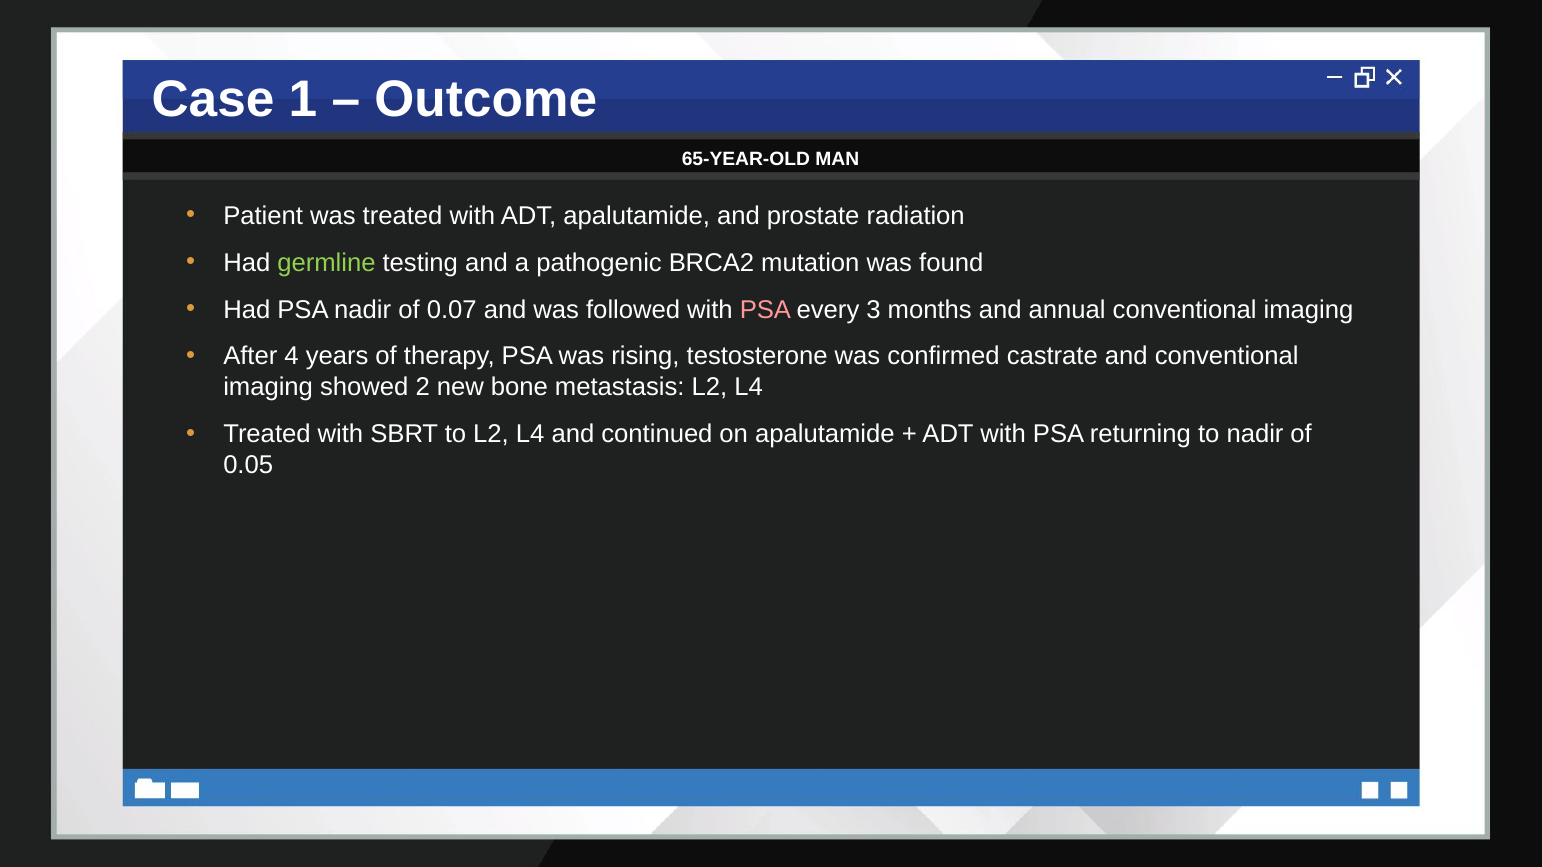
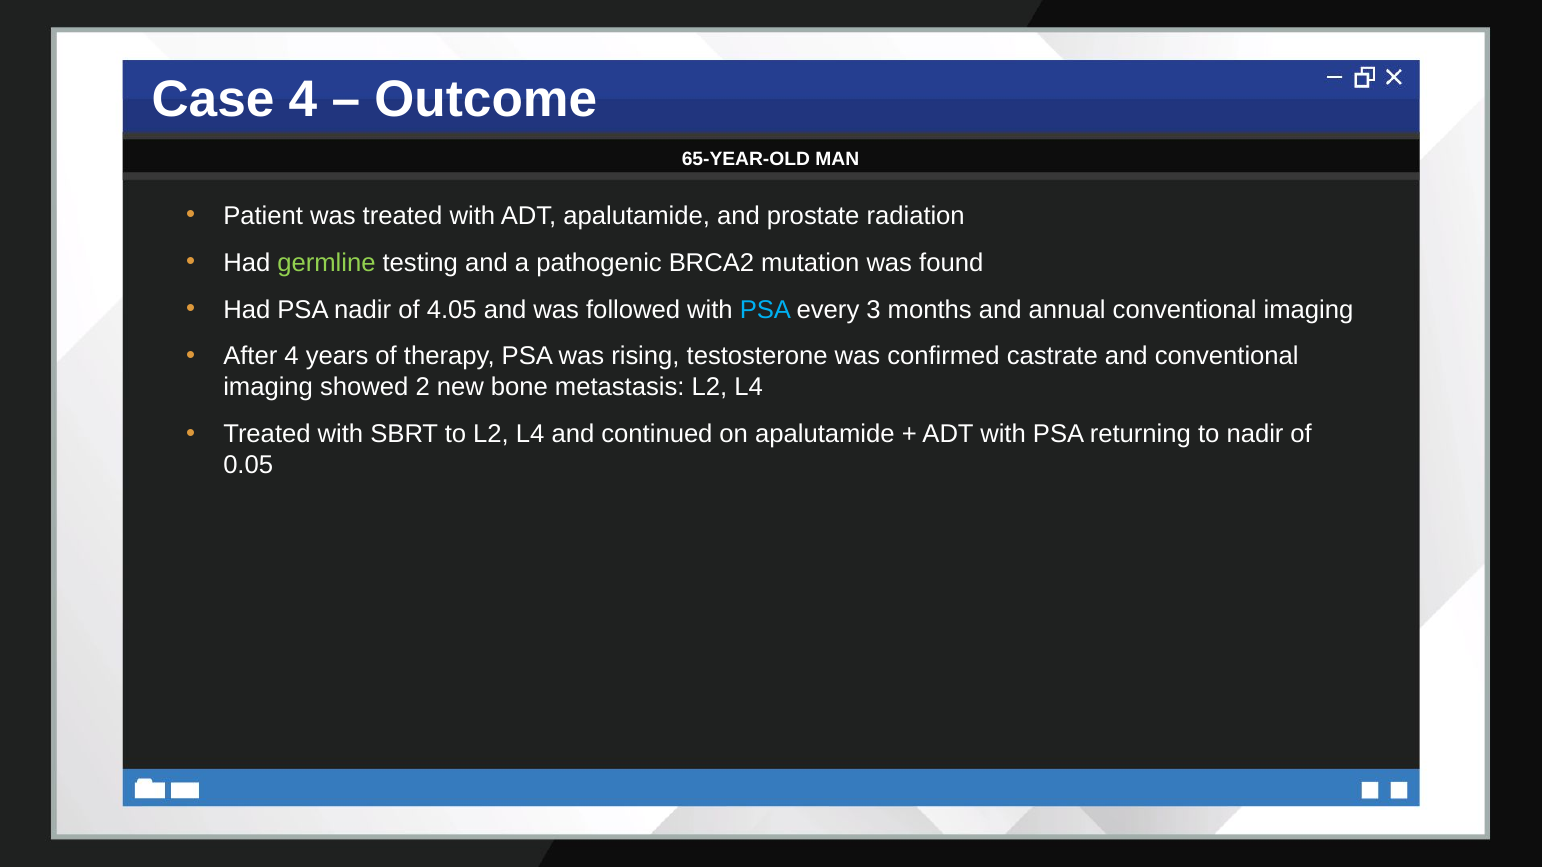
Case 1: 1 -> 4 (303, 99)
0.07: 0.07 -> 4.05 (452, 310)
PSA colour: pink -> light blue (765, 310)
